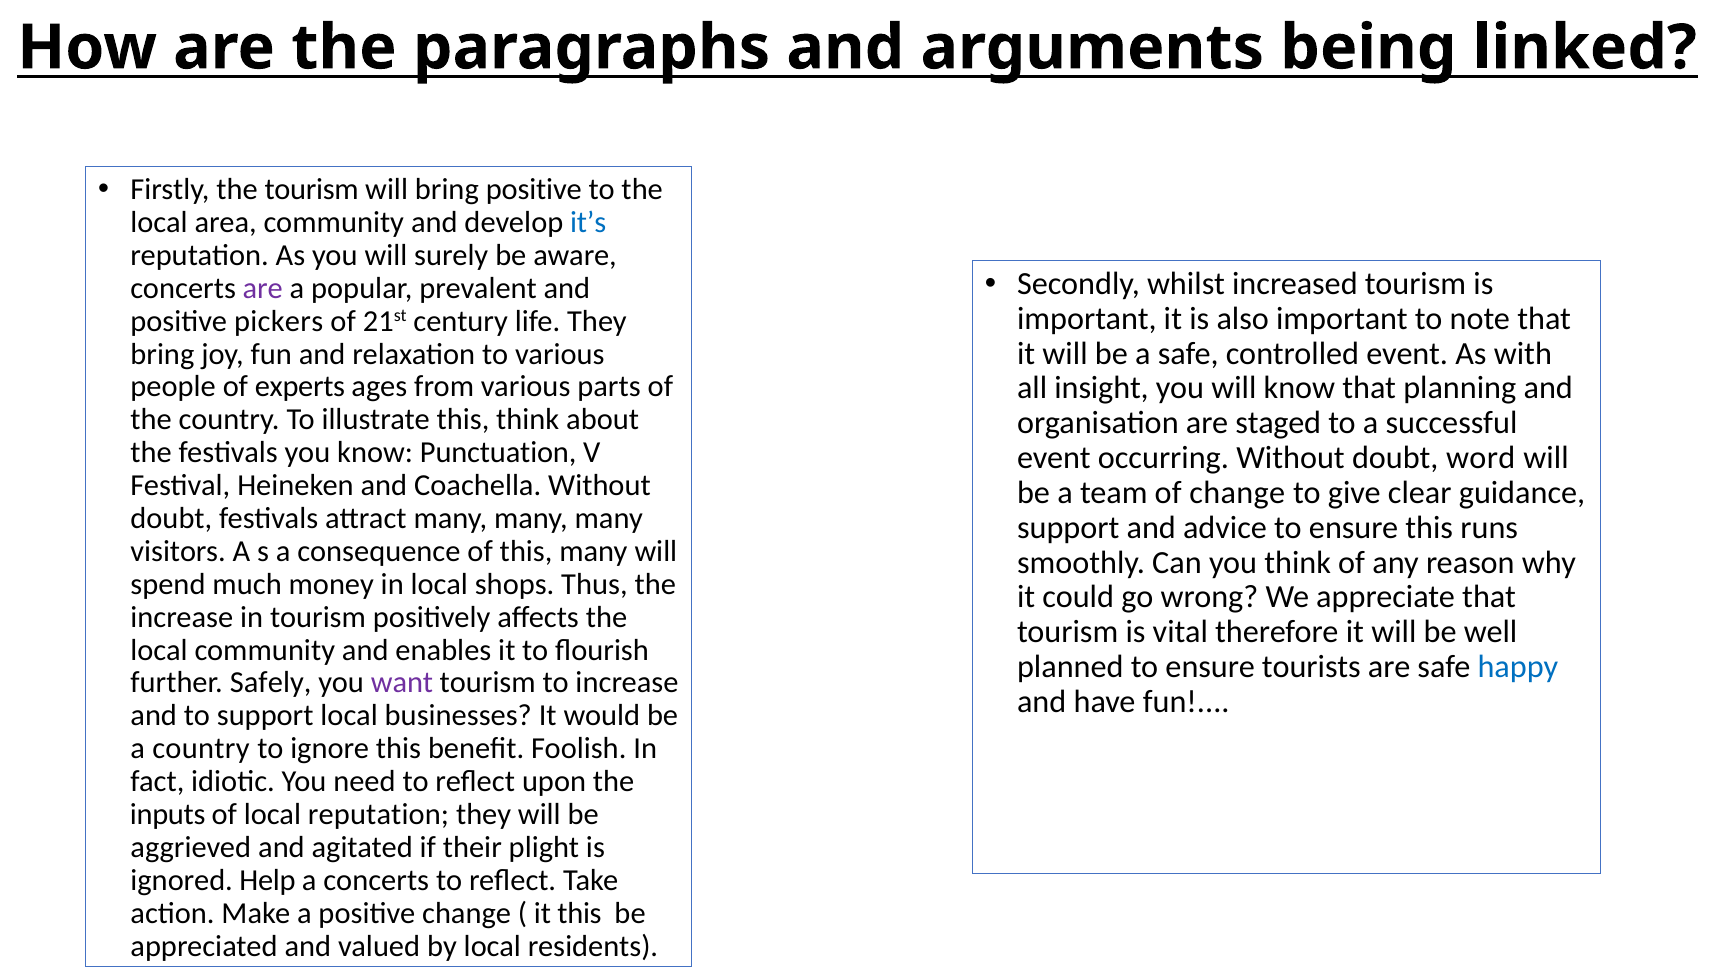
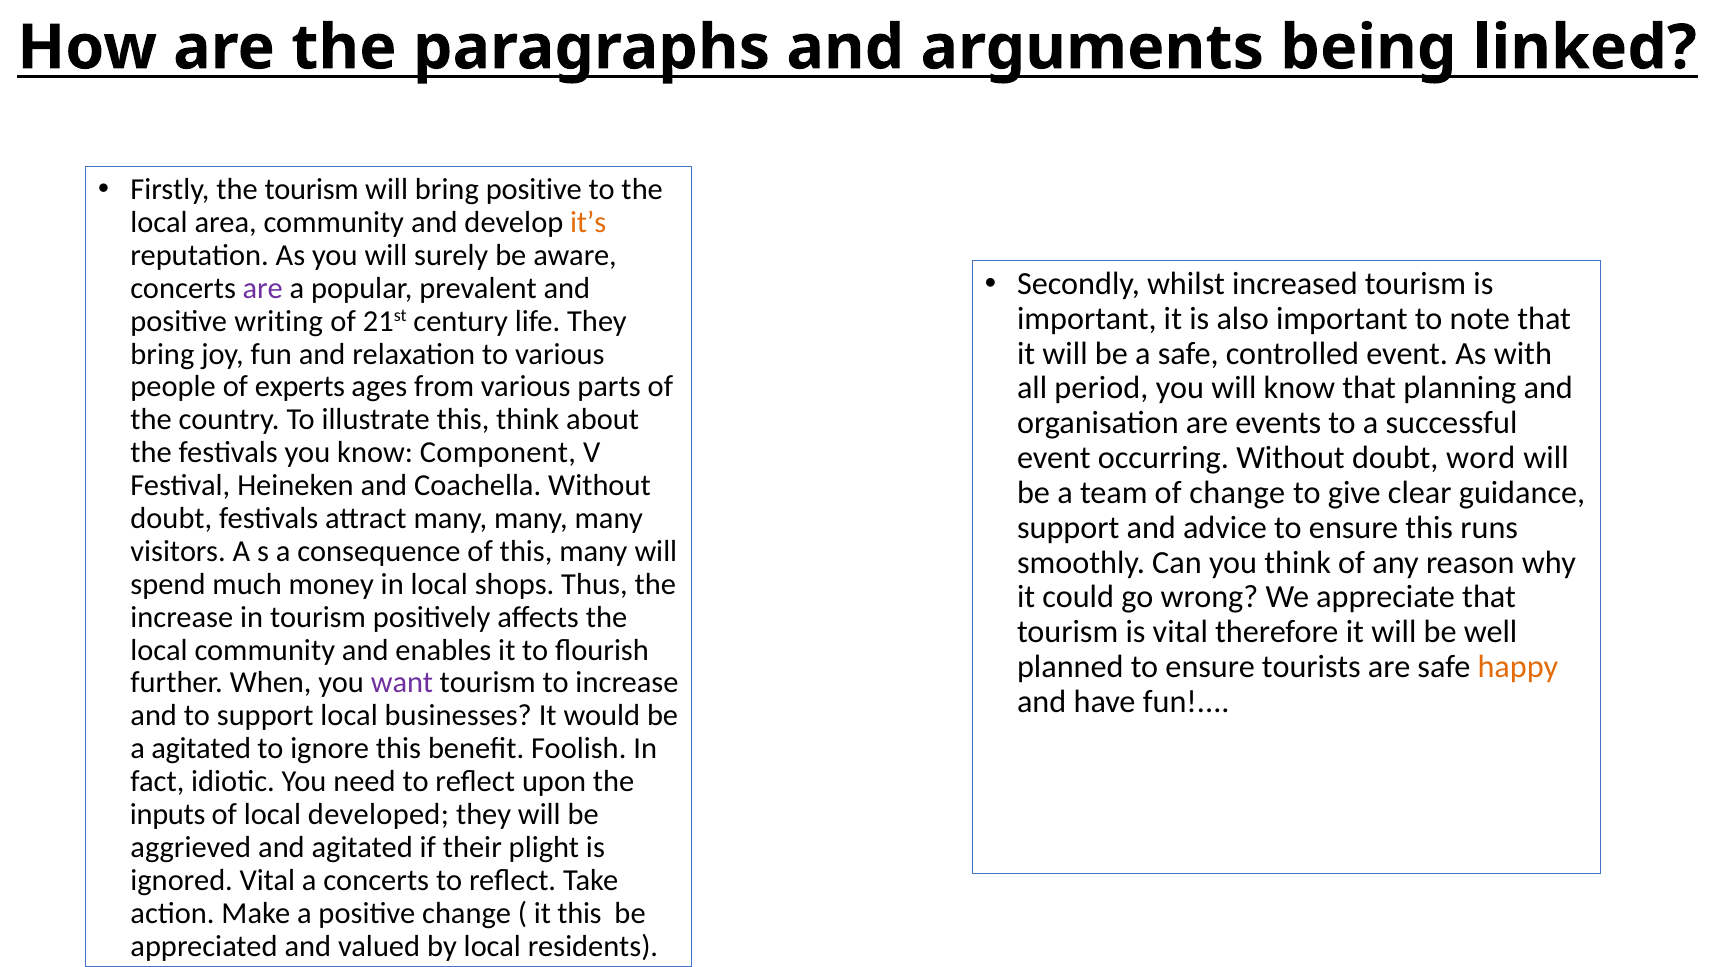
it’s colour: blue -> orange (588, 222)
pickers: pickers -> writing (279, 321)
insight: insight -> period (1101, 388)
staged: staged -> events (1278, 423)
Punctuation: Punctuation -> Component (498, 453)
happy colour: blue -> orange (1518, 667)
Safely: Safely -> When (271, 683)
a country: country -> agitated (201, 749)
local reputation: reputation -> developed (378, 814)
ignored Help: Help -> Vital (267, 880)
